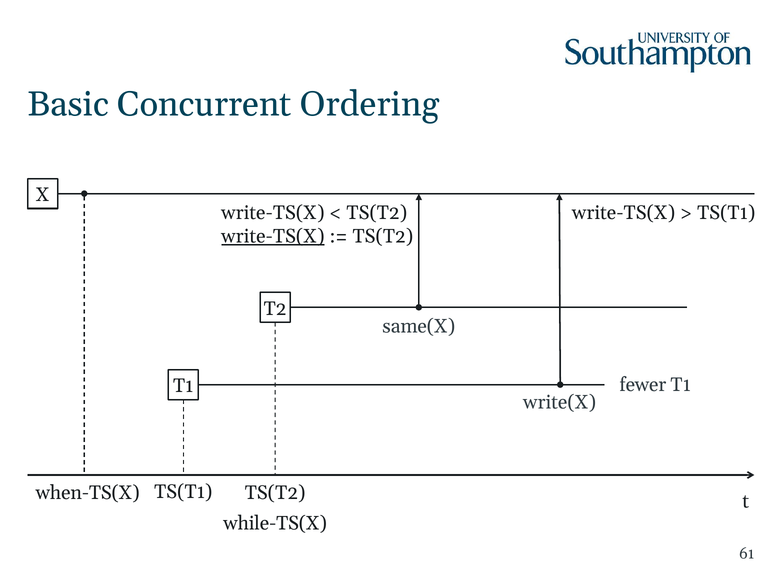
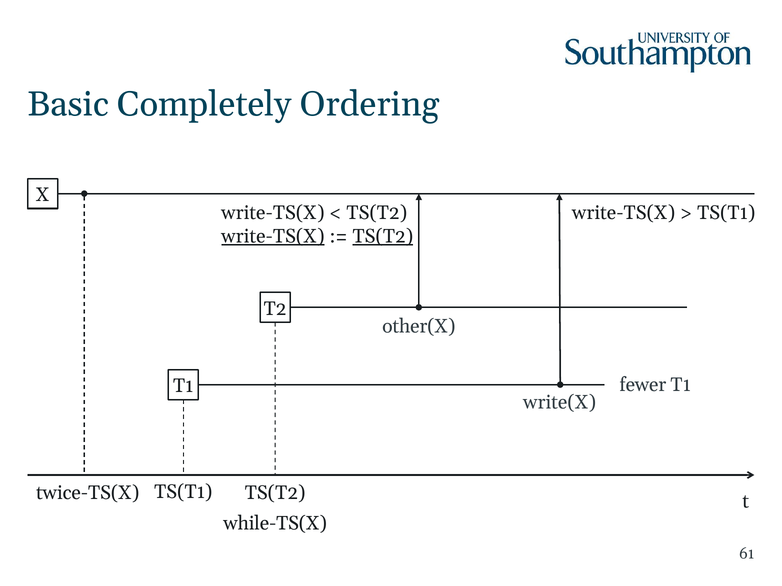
Concurrent: Concurrent -> Completely (204, 104)
TS(T2 underline: none -> present (383, 237)
same(X: same(X -> other(X (419, 327)
when-TS(X: when-TS(X -> twice-TS(X (88, 493)
